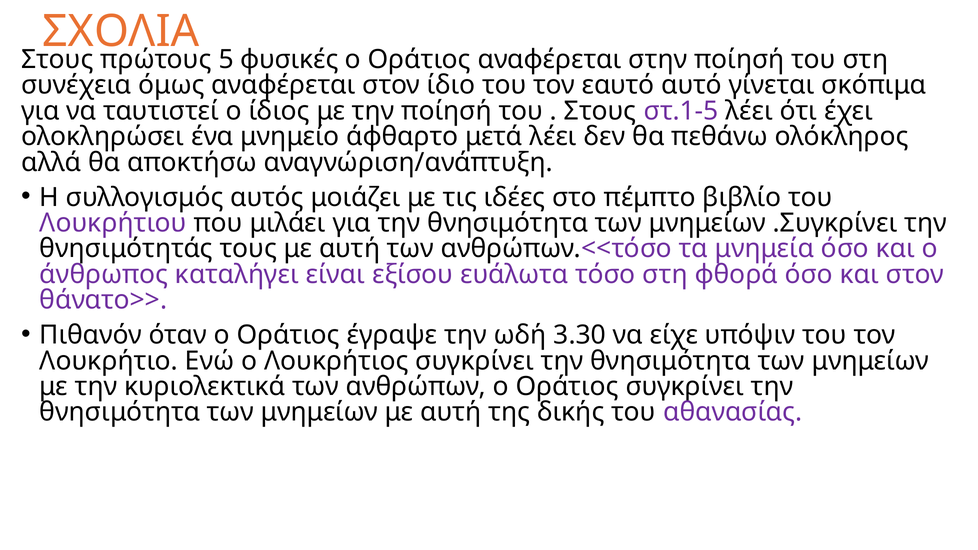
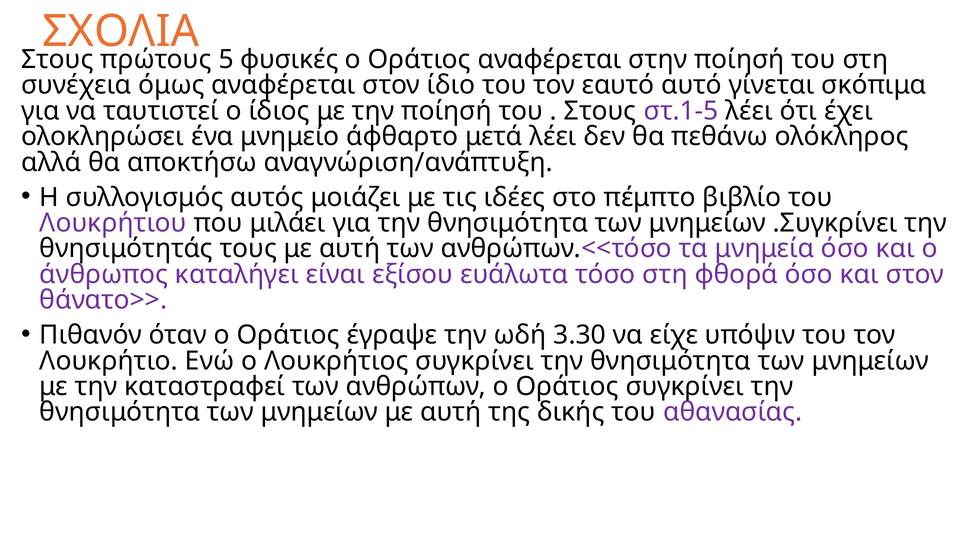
κυριολεκτικά: κυριολεκτικά -> καταστραφεί (205, 387)
